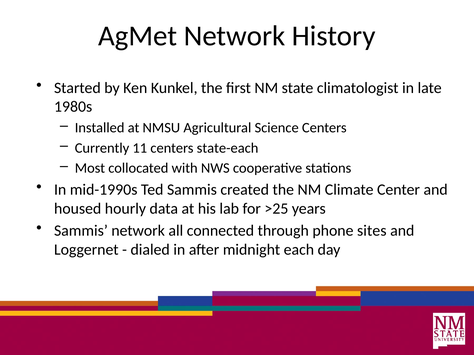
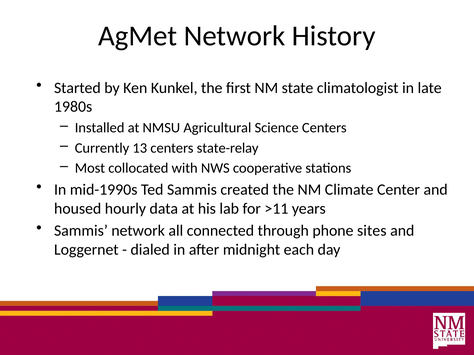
11: 11 -> 13 (140, 148)
state-each: state-each -> state-relay (228, 148)
>25: >25 -> >11 (276, 209)
